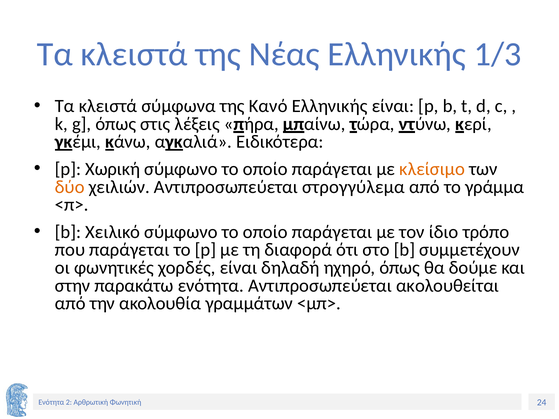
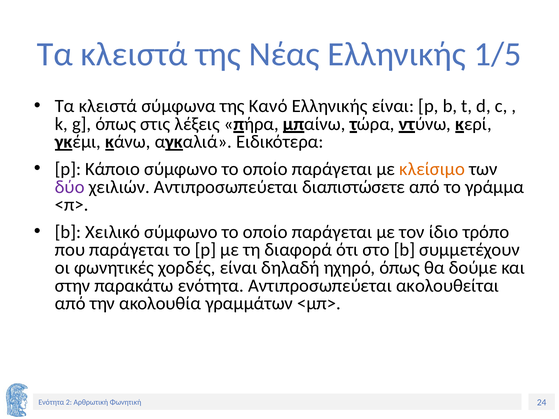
1/3: 1/3 -> 1/5 (498, 54)
Χωρική: Χωρική -> Κάποιο (113, 169)
δύο colour: orange -> purple (70, 187)
στρογγύλεμα: στρογγύλεμα -> διαπιστώσετε (354, 187)
